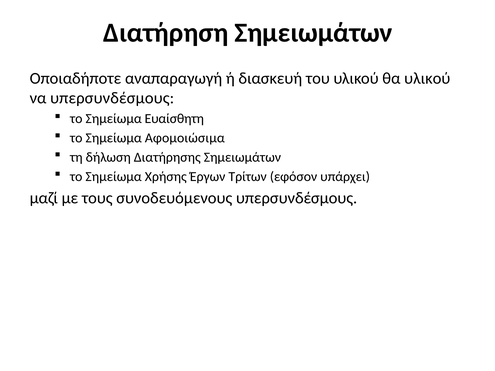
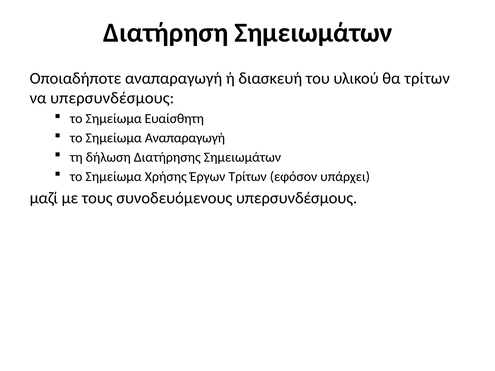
θα υλικού: υλικού -> τρίτων (427, 78)
Σημείωμα Αφομοιώσιμα: Αφομοιώσιμα -> Αναπαραγωγή (185, 138)
